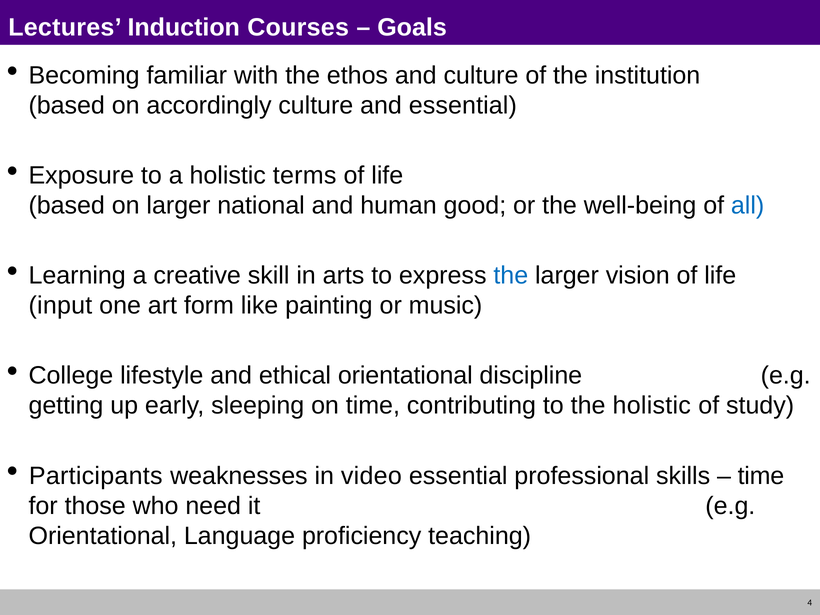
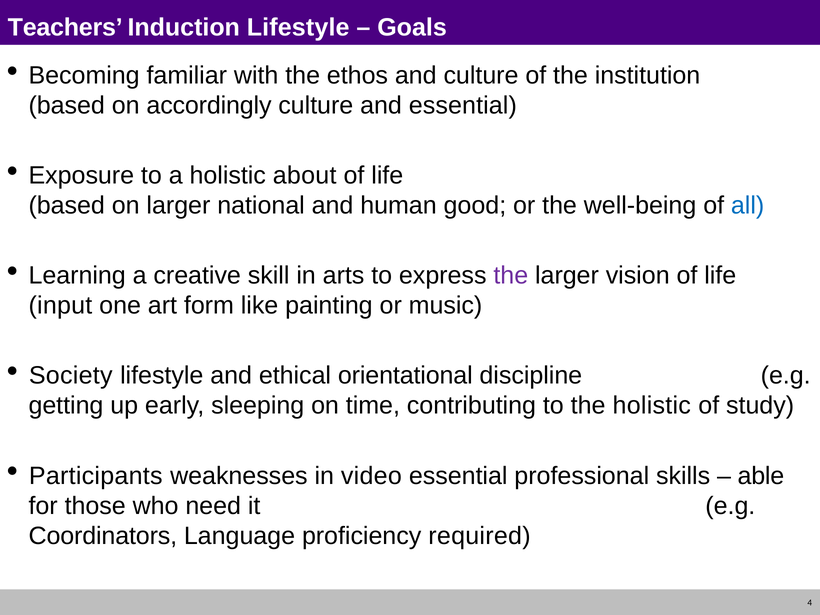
Lectures: Lectures -> Teachers (65, 28)
Induction Courses: Courses -> Lifestyle (298, 28)
terms: terms -> about (305, 176)
the colour: blue -> purple (511, 276)
College: College -> Society (71, 376)
time: time -> able (761, 476)
Orientational: Orientational -> Coordinators (103, 536)
teaching: teaching -> required (479, 536)
